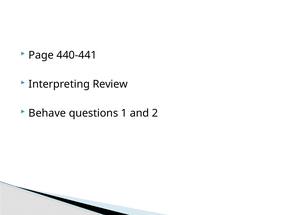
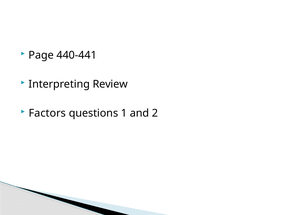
Behave: Behave -> Factors (47, 113)
